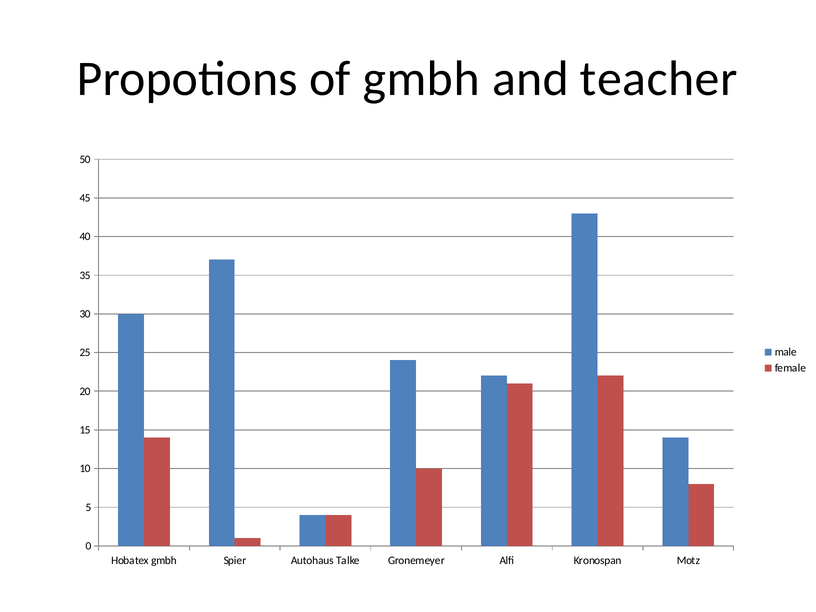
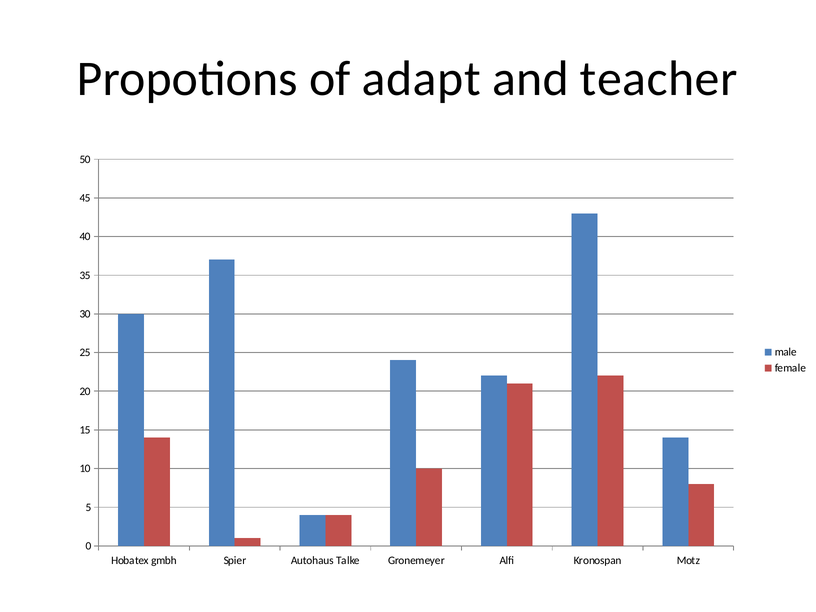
of gmbh: gmbh -> adapt (421, 79)
